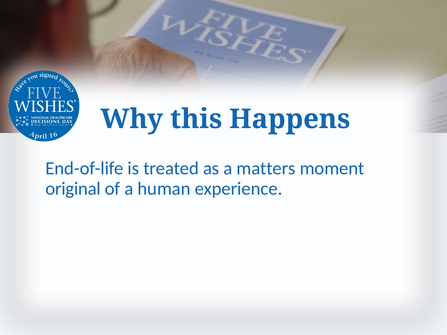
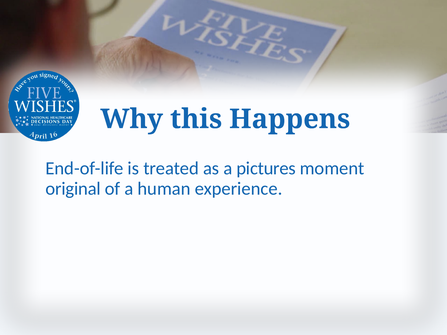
matters: matters -> pictures (266, 169)
